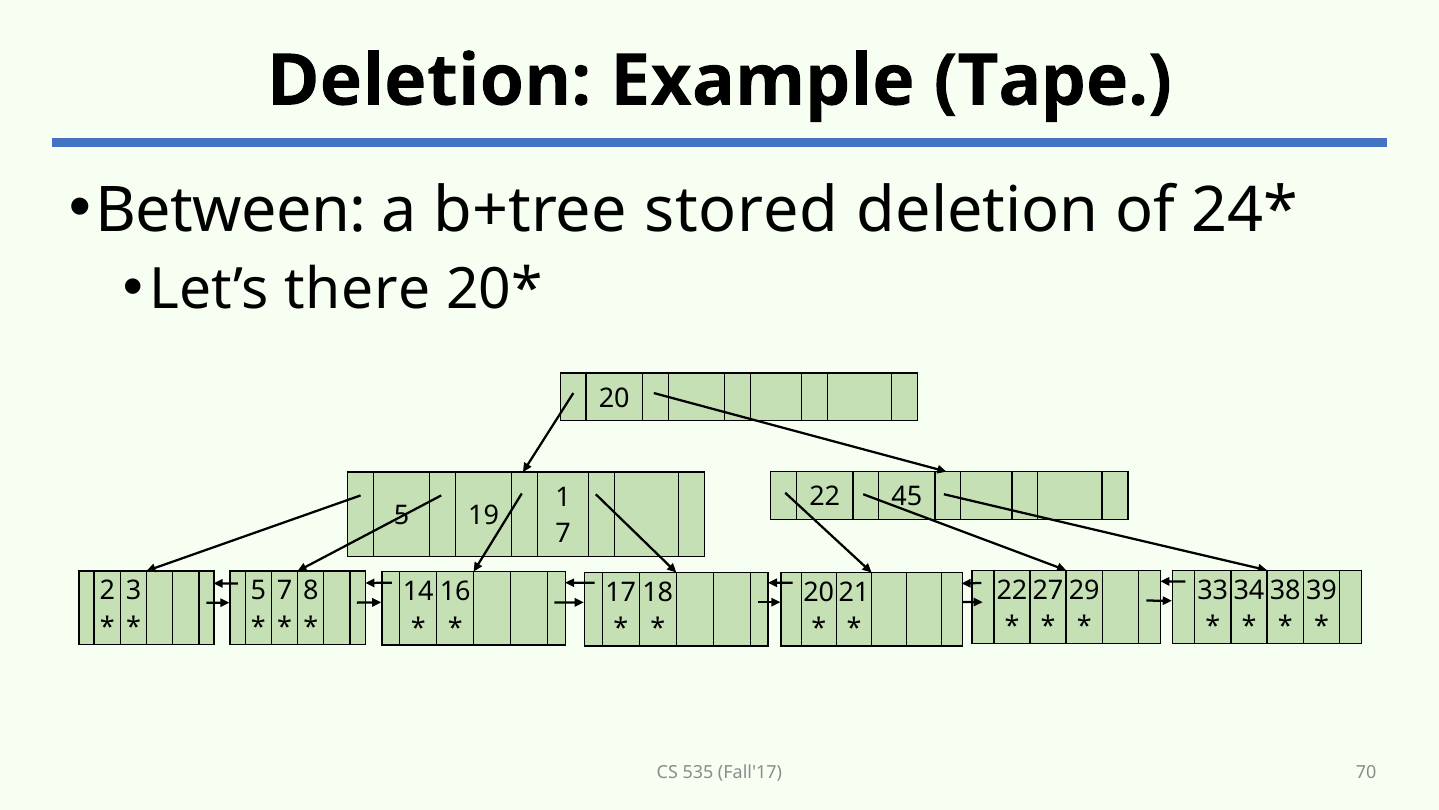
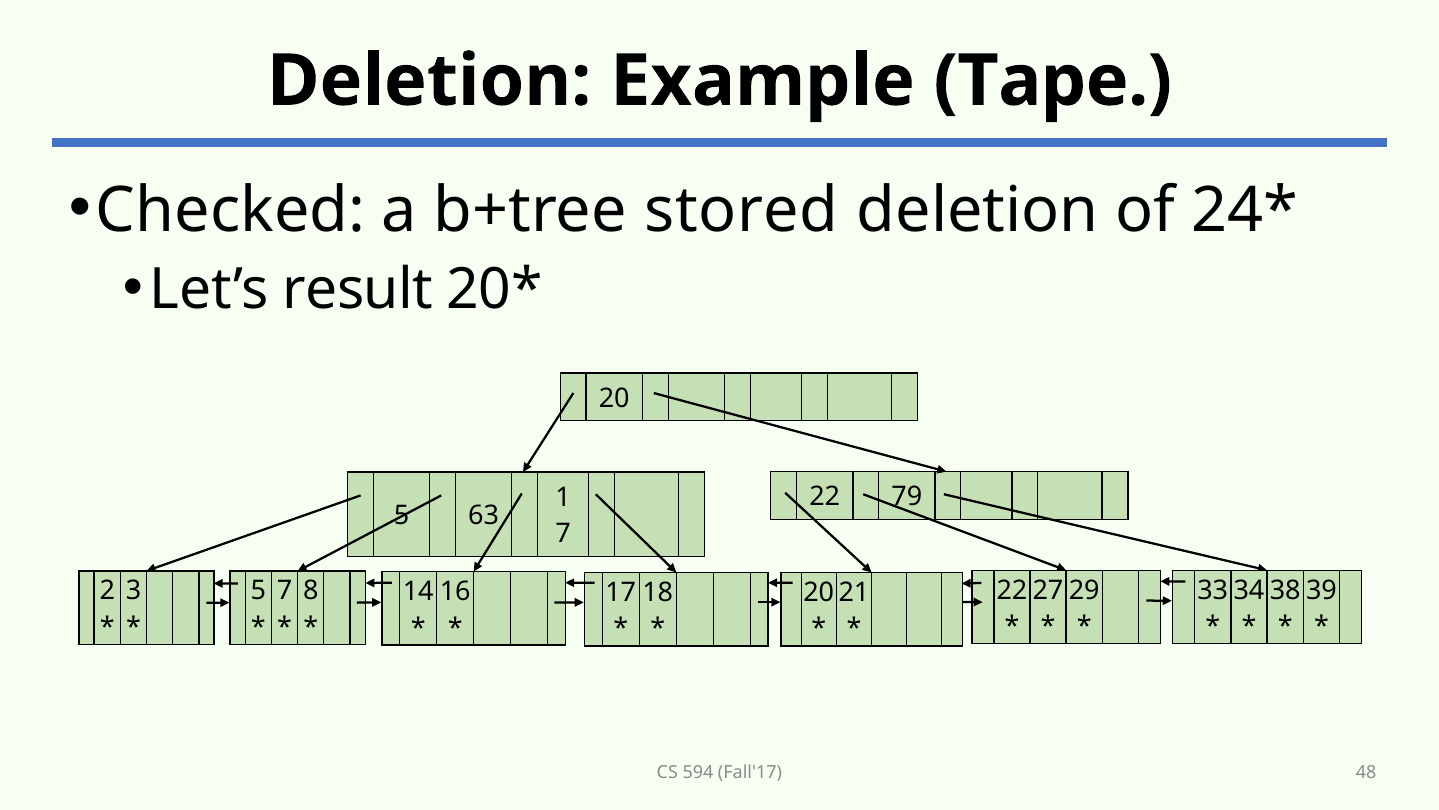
Between: Between -> Checked (231, 210)
there: there -> result (358, 289)
45: 45 -> 79 (907, 497)
19: 19 -> 63 (484, 515)
535: 535 -> 594 (698, 772)
70: 70 -> 48 (1366, 772)
